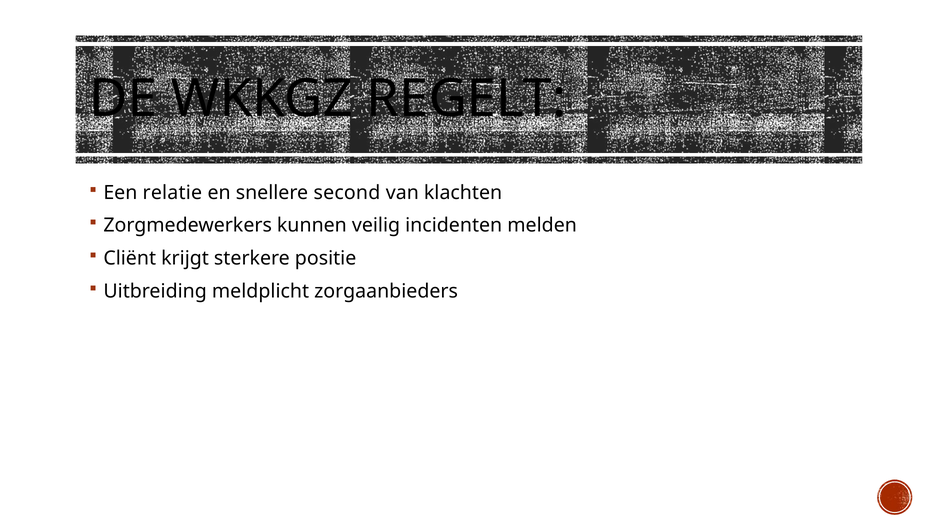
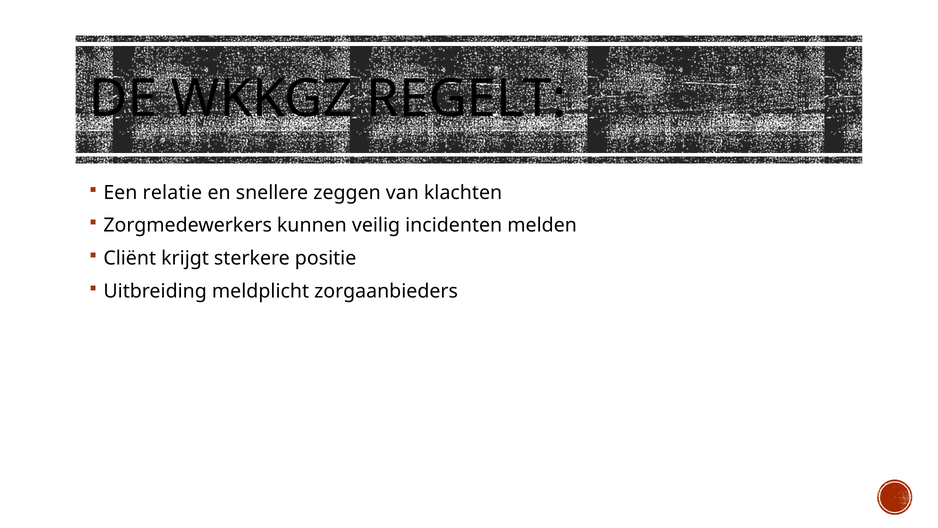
second: second -> zeggen (347, 193)
